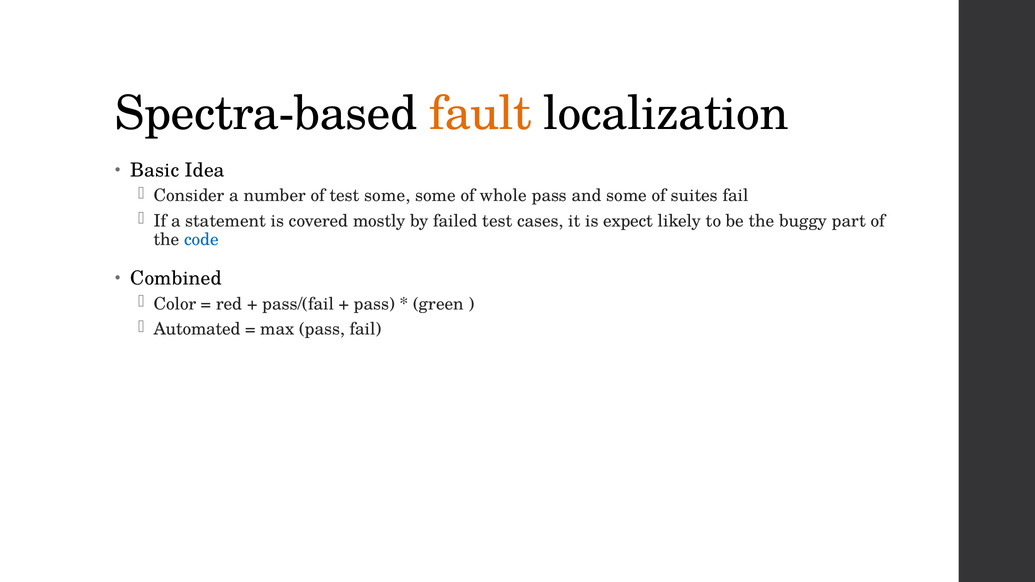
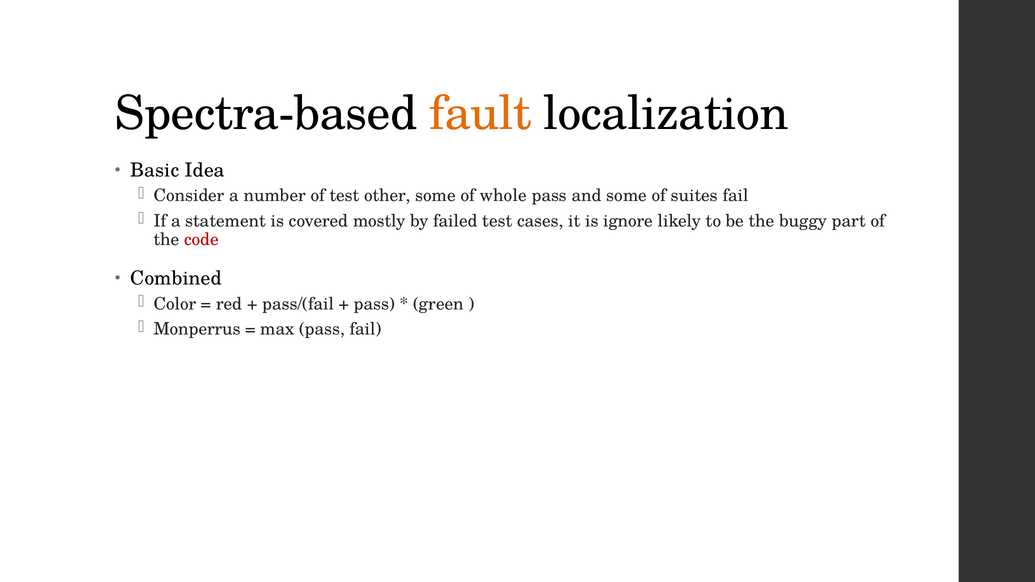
test some: some -> other (387, 196)
expect: expect -> ignore (628, 221)
code colour: blue -> red (201, 240)
Automated: Automated -> Monperrus (197, 329)
